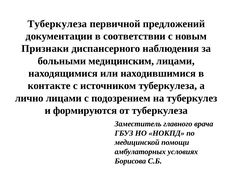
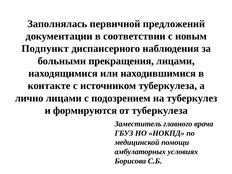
Туберкулеза: Туберкулеза -> Заполнялась (57, 24)
Признаки: Признаки -> Подпункт (45, 49)
медицинским: медицинским -> прекращения (121, 61)
